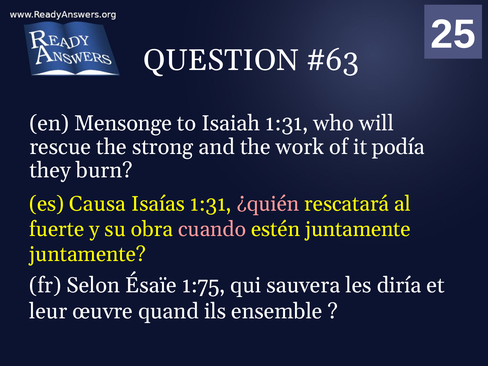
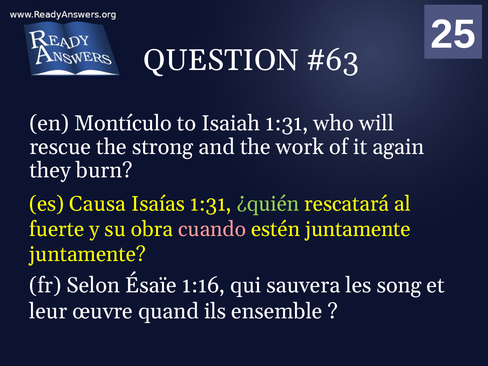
Mensonge: Mensonge -> Montículo (123, 123)
podía: podía -> again (398, 147)
¿quién colour: pink -> light green (268, 204)
1:75: 1:75 -> 1:16 (203, 285)
diría: diría -> song (399, 285)
